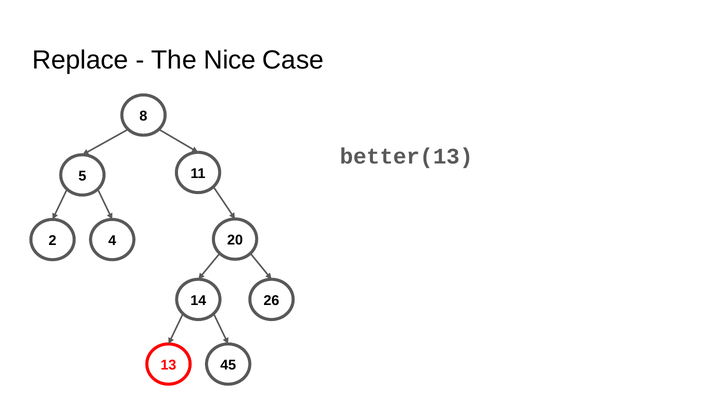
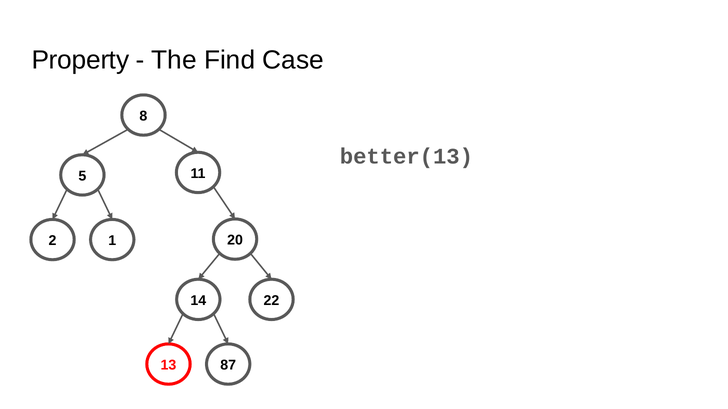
Replace: Replace -> Property (80, 60)
Nice: Nice -> Find (230, 60)
4: 4 -> 1 (112, 241)
26: 26 -> 22 (271, 301)
45: 45 -> 87 (228, 365)
